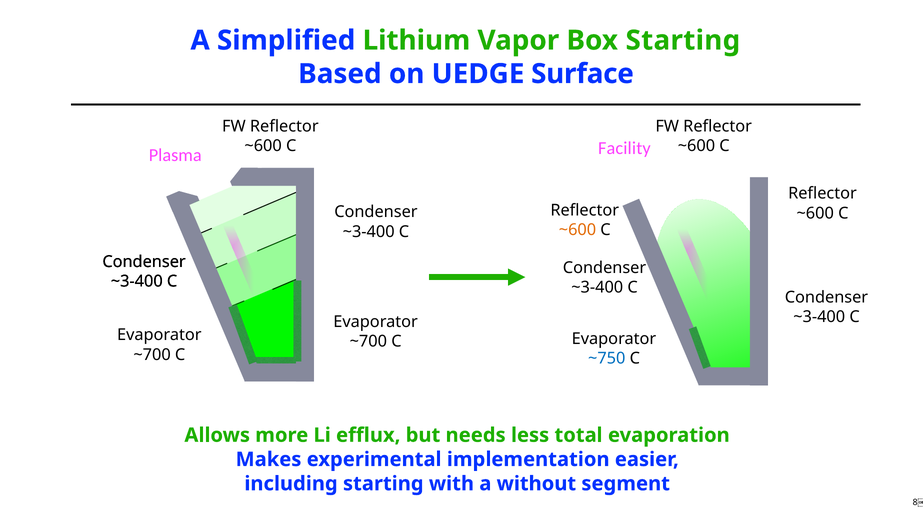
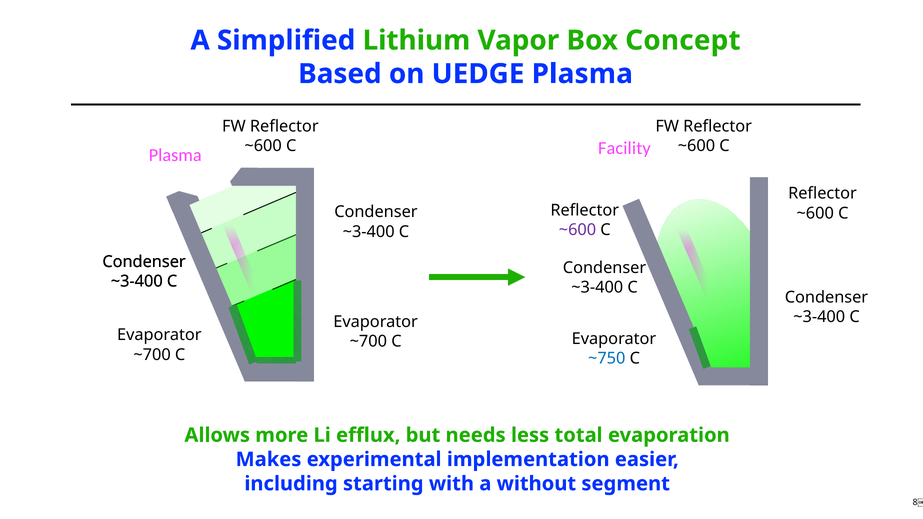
Box Starting: Starting -> Concept (683, 40)
UEDGE Surface: Surface -> Plasma (582, 74)
~600 colour: orange -> purple (577, 230)
